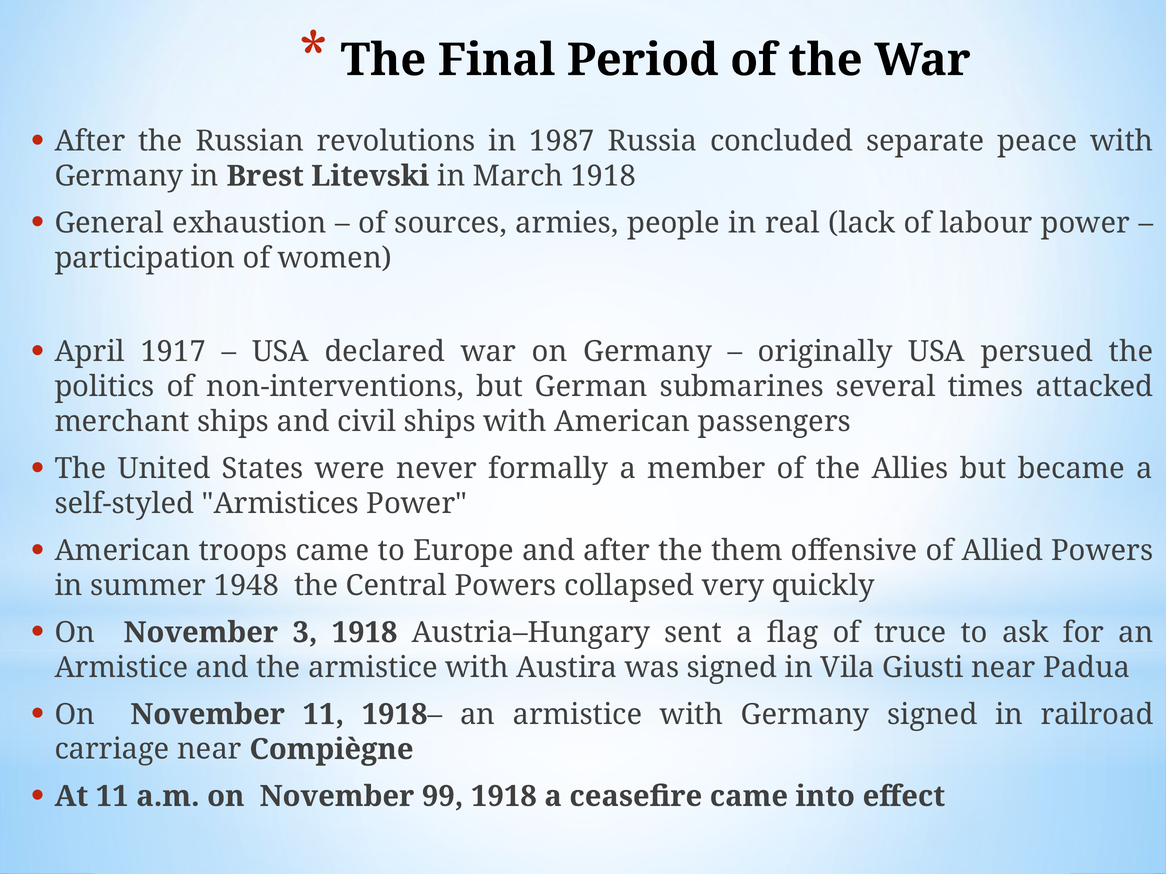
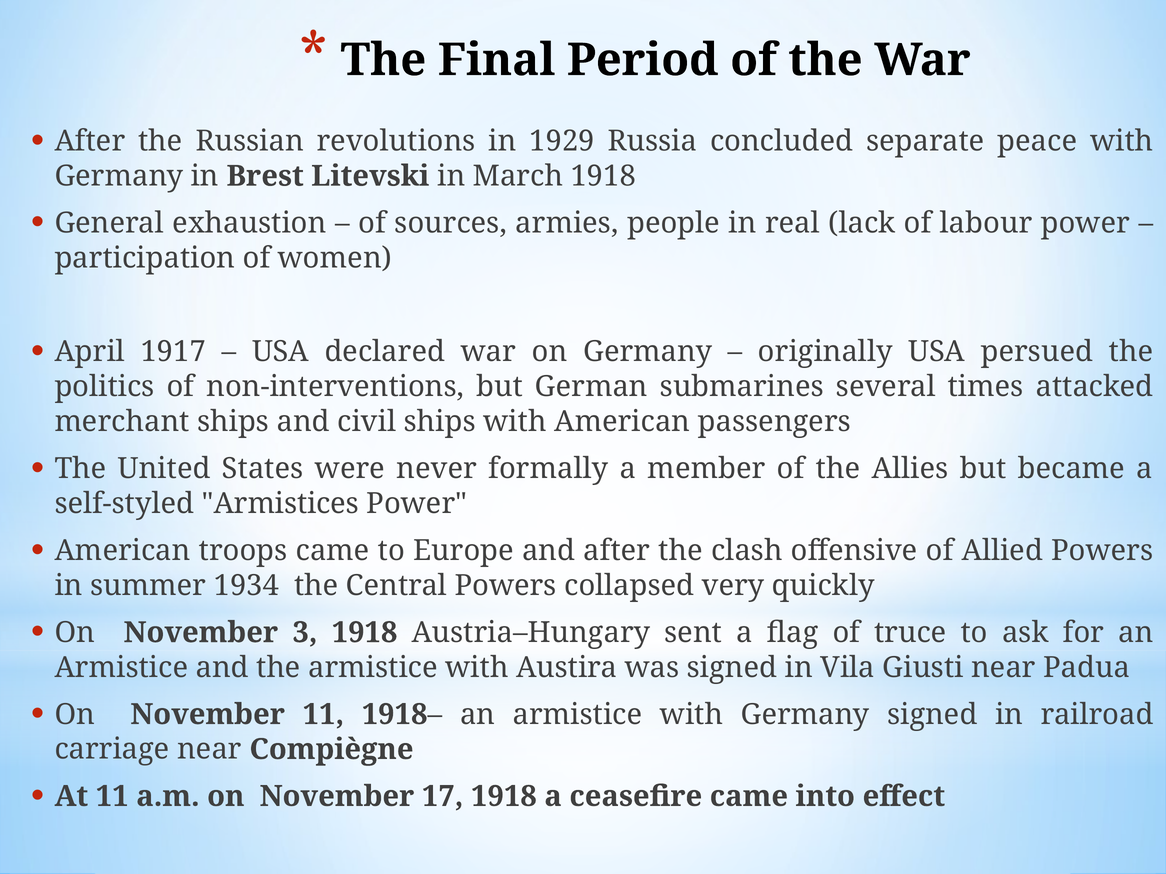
1987: 1987 -> 1929 (562, 141)
them: them -> clash (747, 551)
1948: 1948 -> 1934 (246, 586)
99: 99 -> 17 (443, 797)
